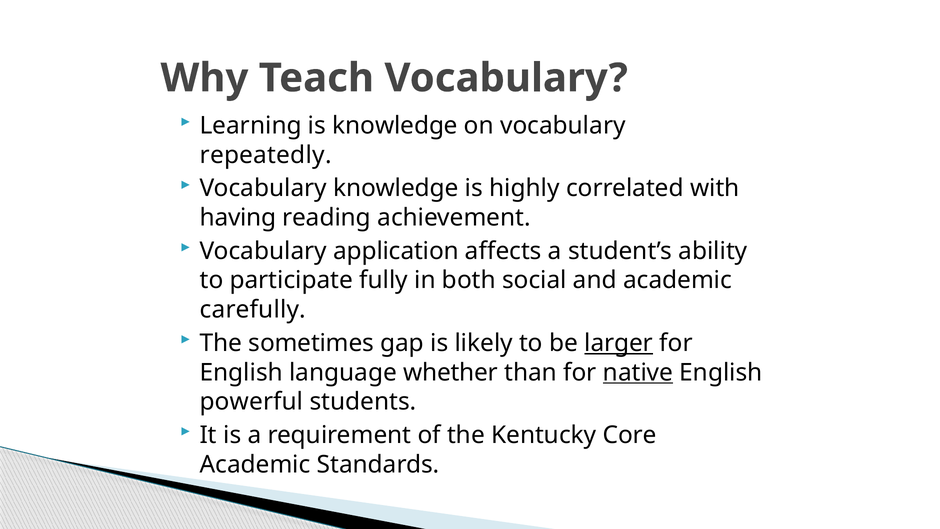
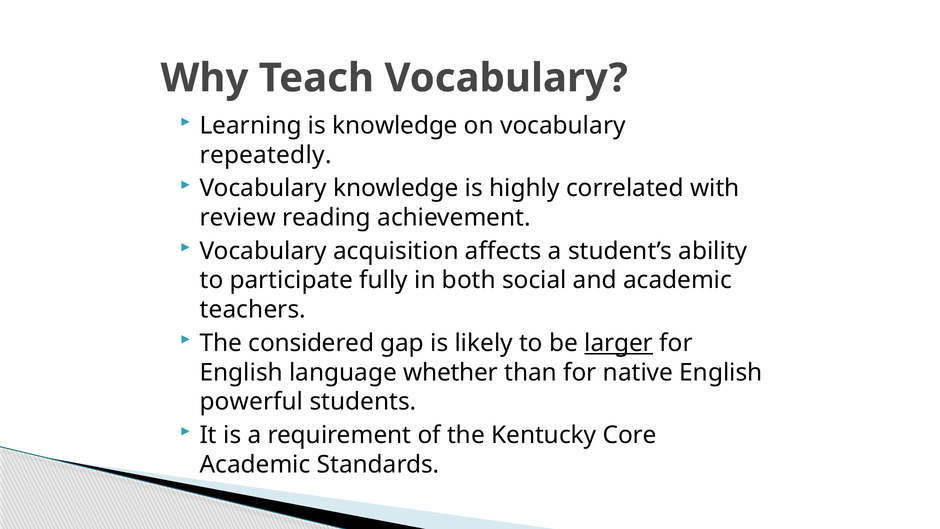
having: having -> review (238, 218)
application: application -> acquisition (396, 251)
carefully: carefully -> teachers (253, 310)
sometimes: sometimes -> considered (311, 343)
native underline: present -> none (638, 372)
